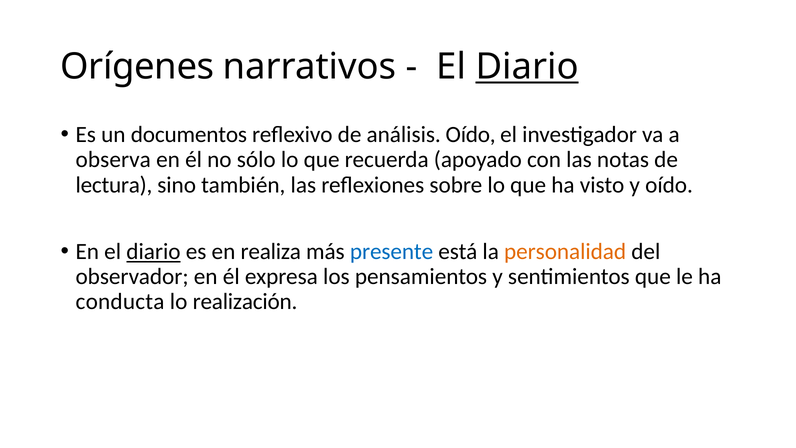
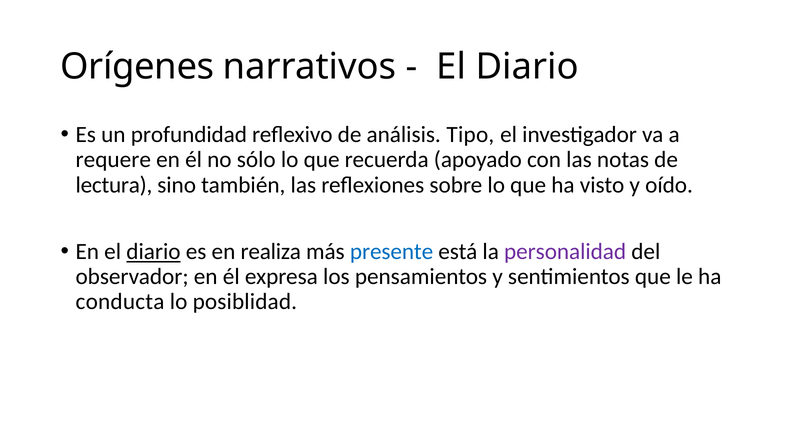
Diario underline: present -> none (527, 67)
documentos: documentos -> profundidad (189, 135)
análisis Oído: Oído -> Tipo (470, 135)
observa: observa -> requere (113, 160)
personalidad colour: orange -> purple (565, 251)
realización: realización -> posiblidad (245, 302)
